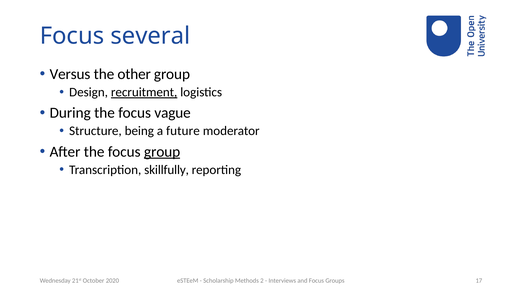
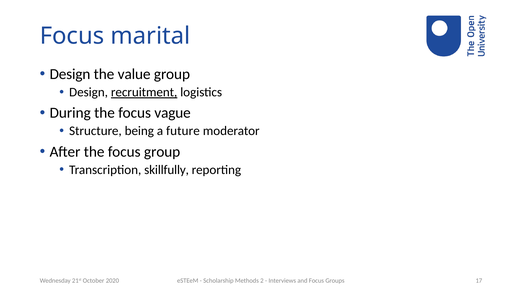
several: several -> marital (150, 36)
Versus: Versus -> Design (70, 74)
other: other -> value (134, 74)
group underline: present -> none (162, 151)
